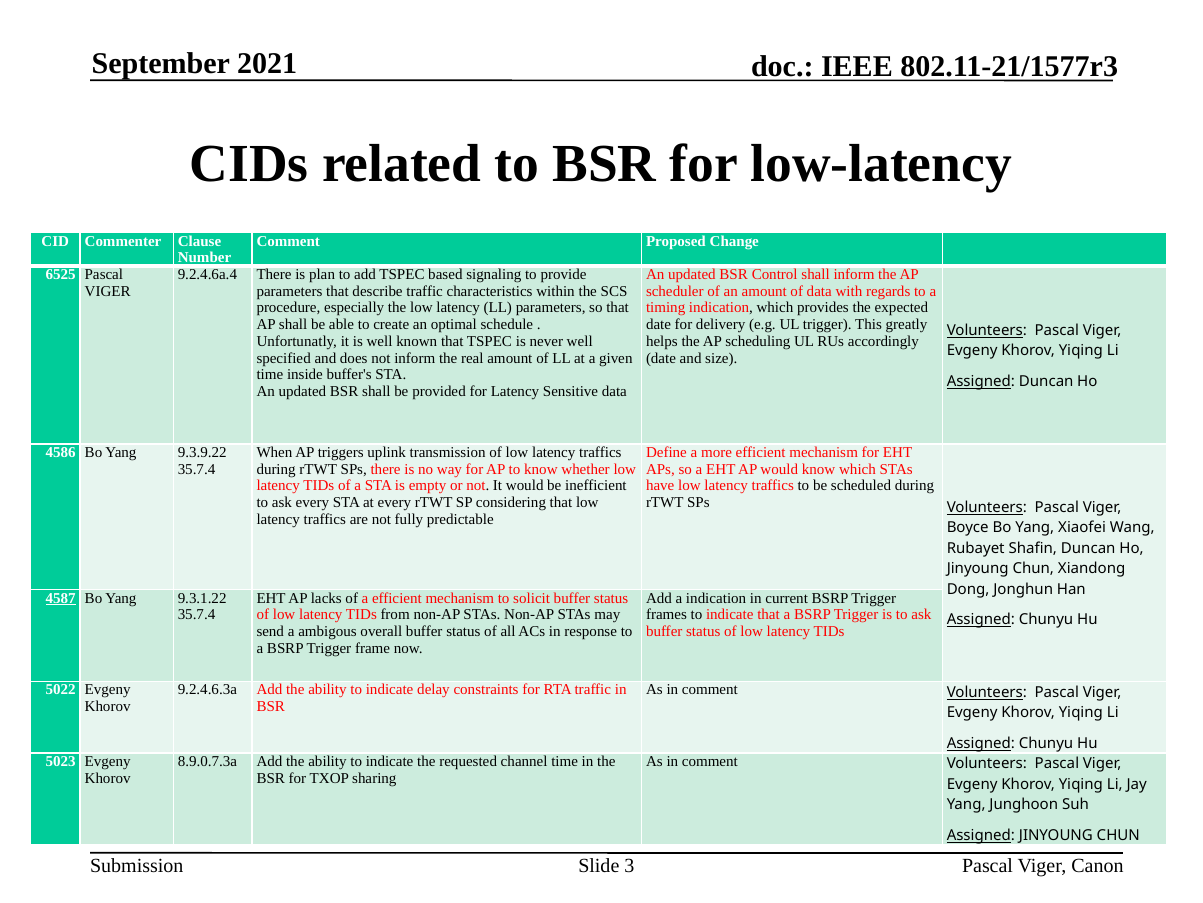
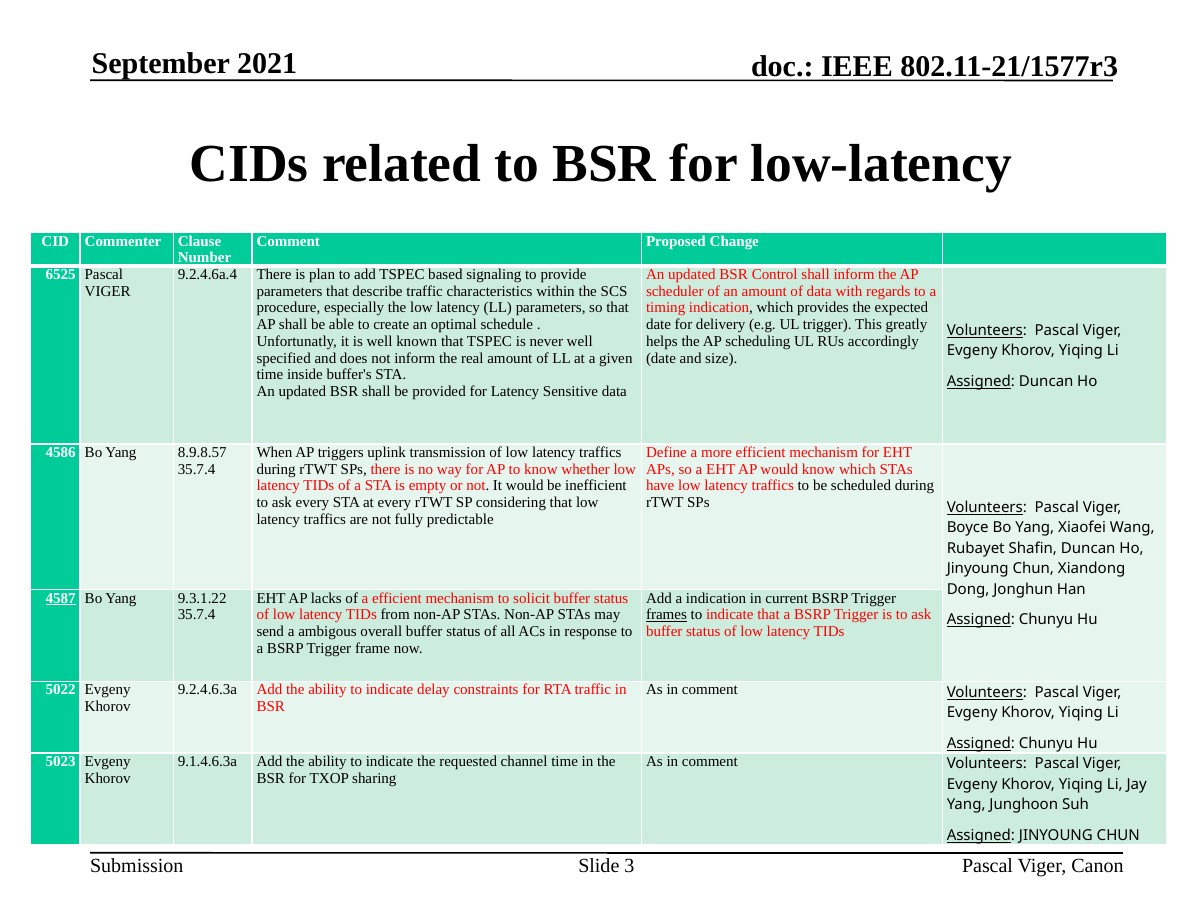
9.3.9.22: 9.3.9.22 -> 8.9.8.57 (202, 452)
frames underline: none -> present (666, 614)
8.9.0.7.3a: 8.9.0.7.3a -> 9.1.4.6.3a (207, 761)
